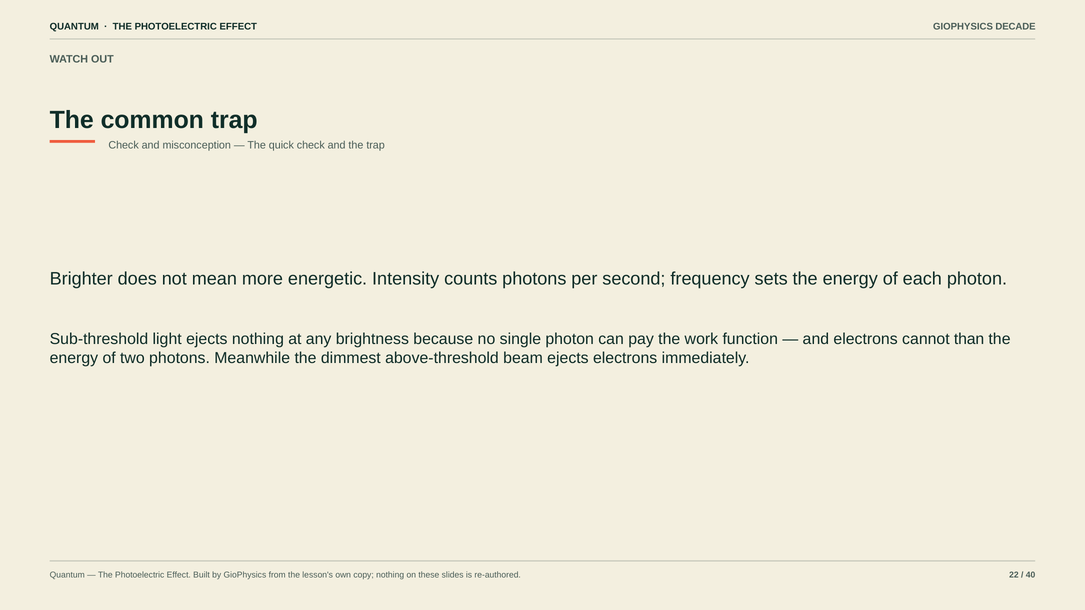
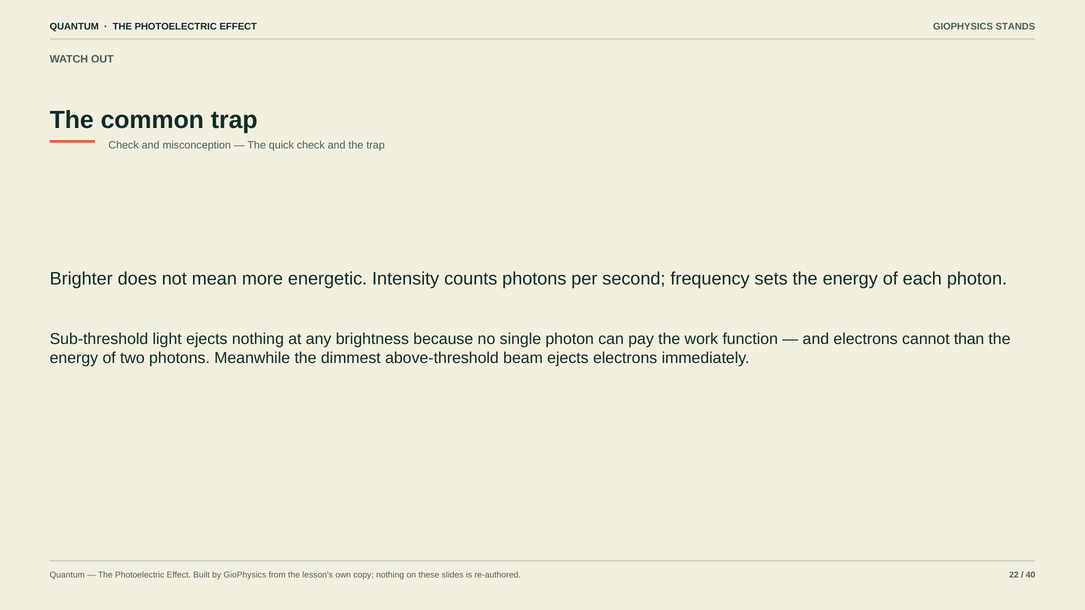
DECADE: DECADE -> STANDS (1015, 27)
